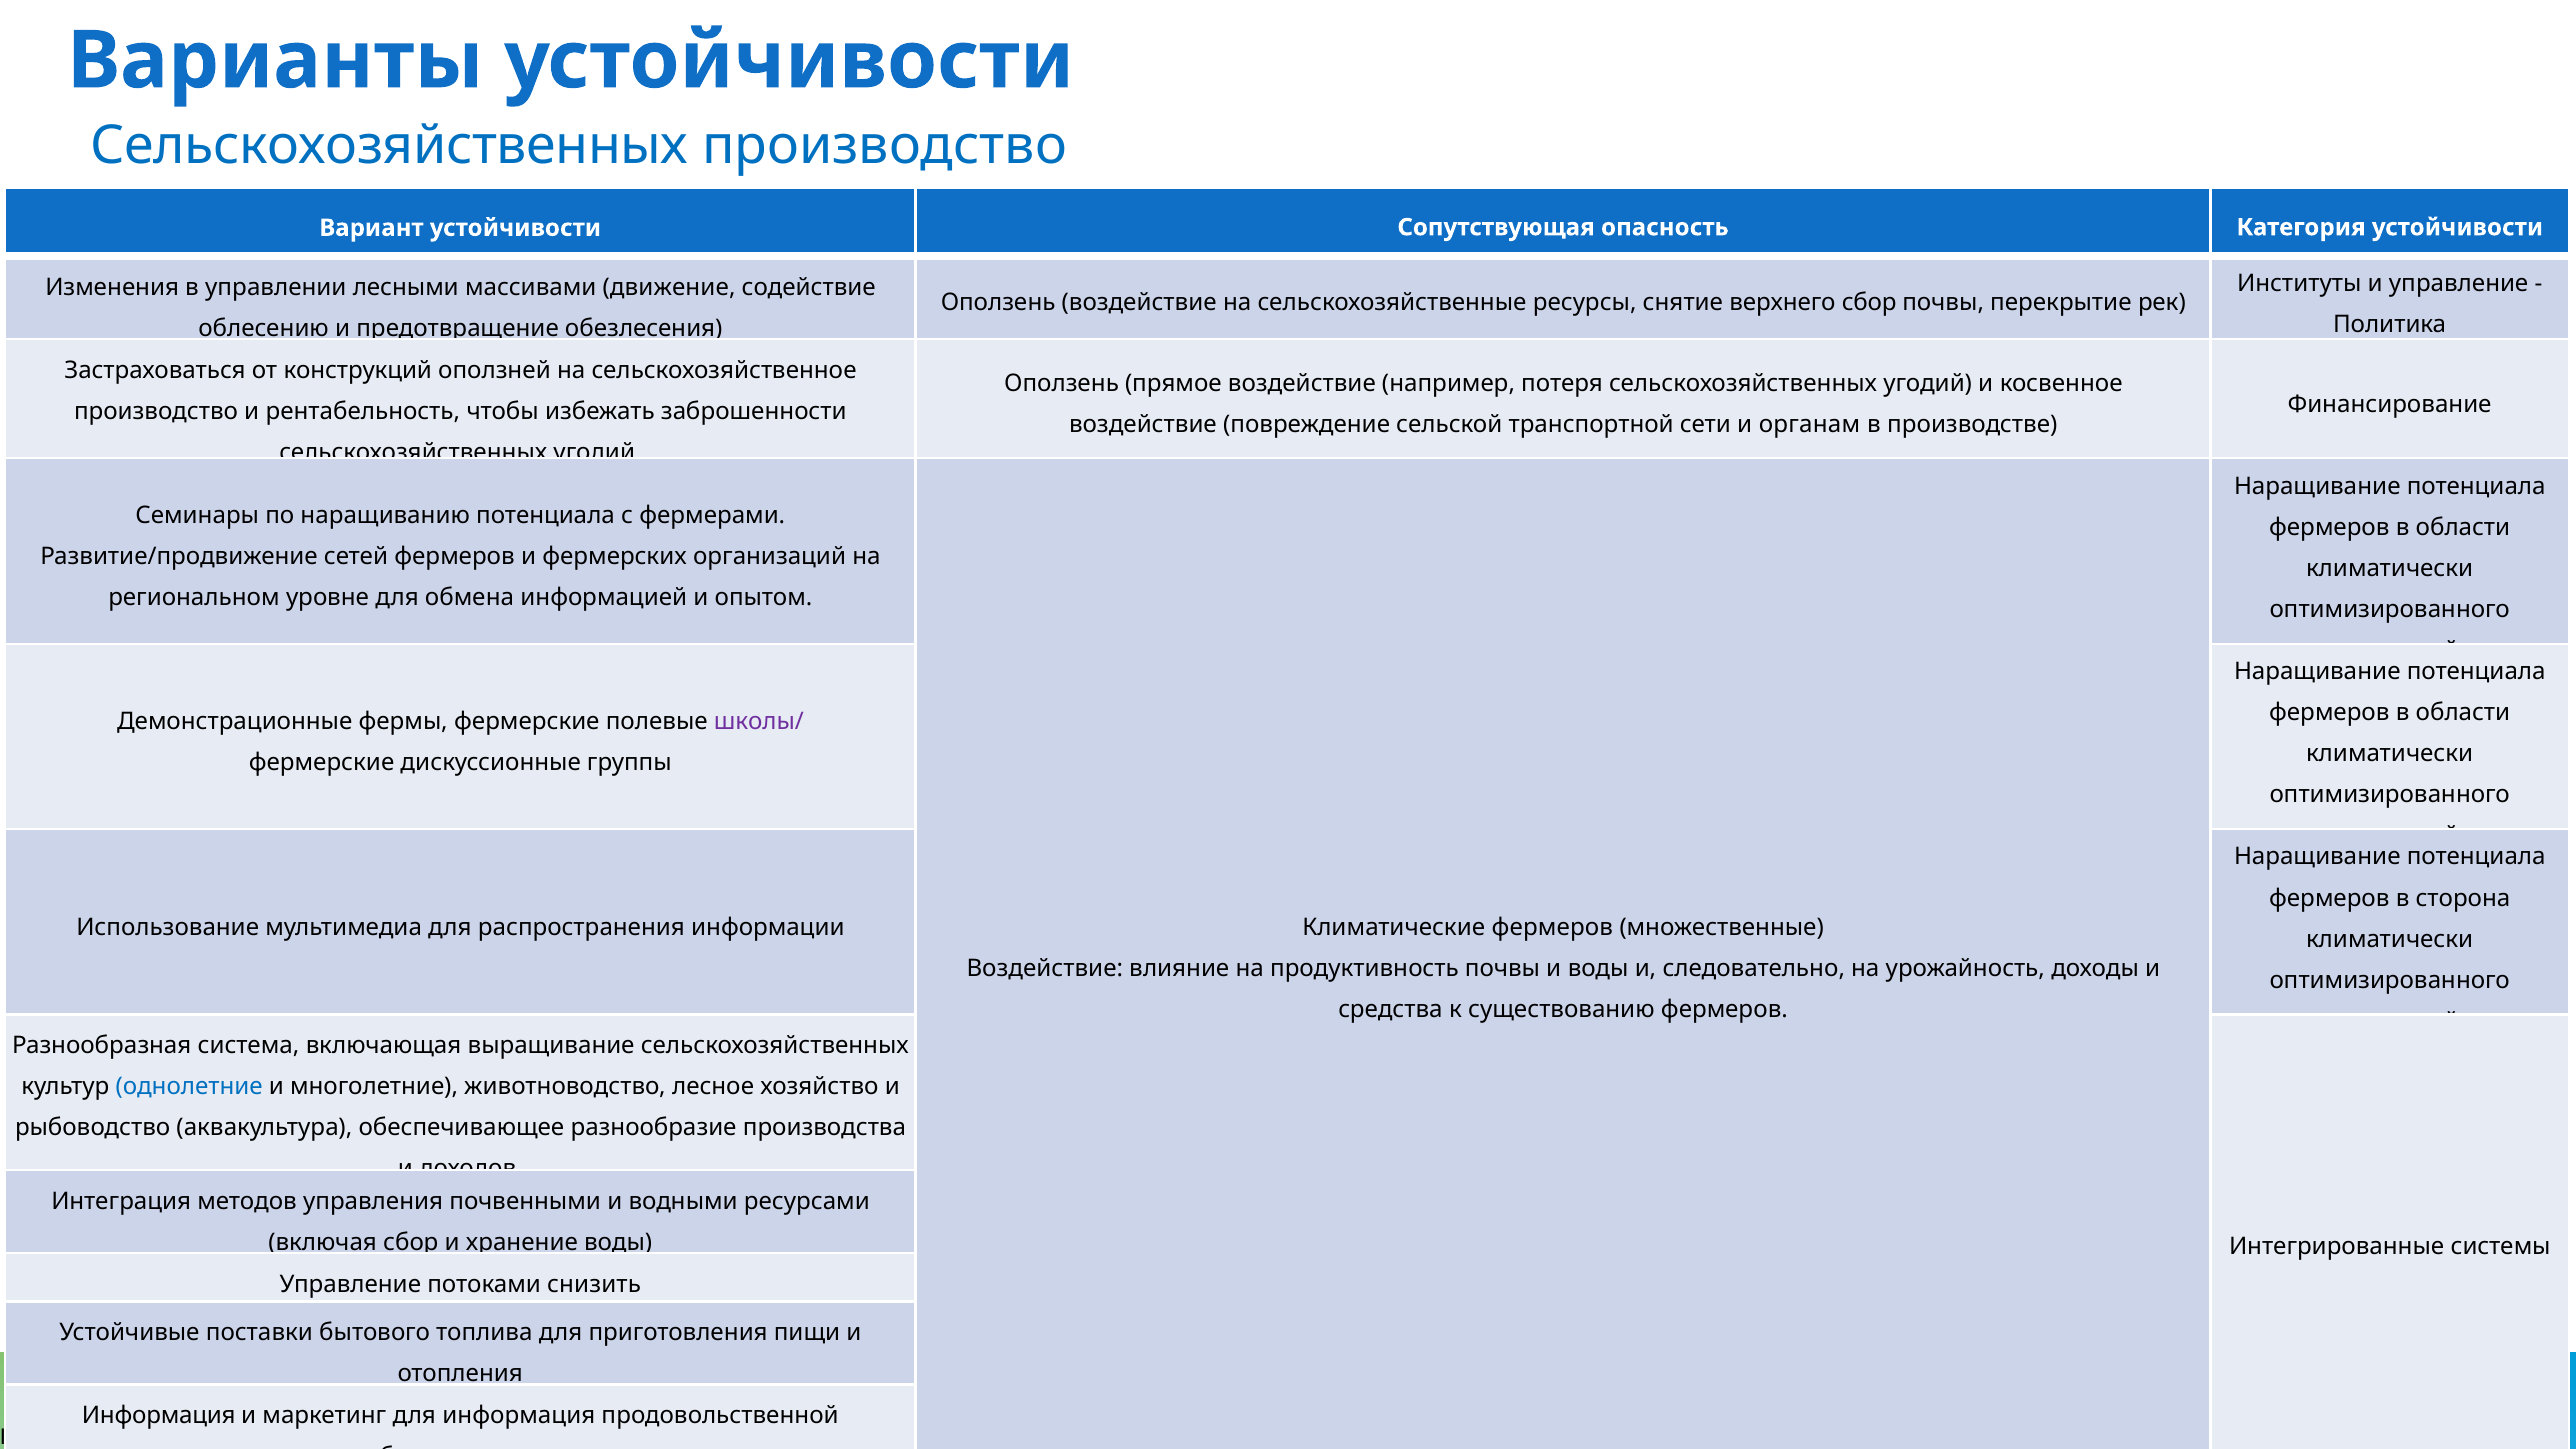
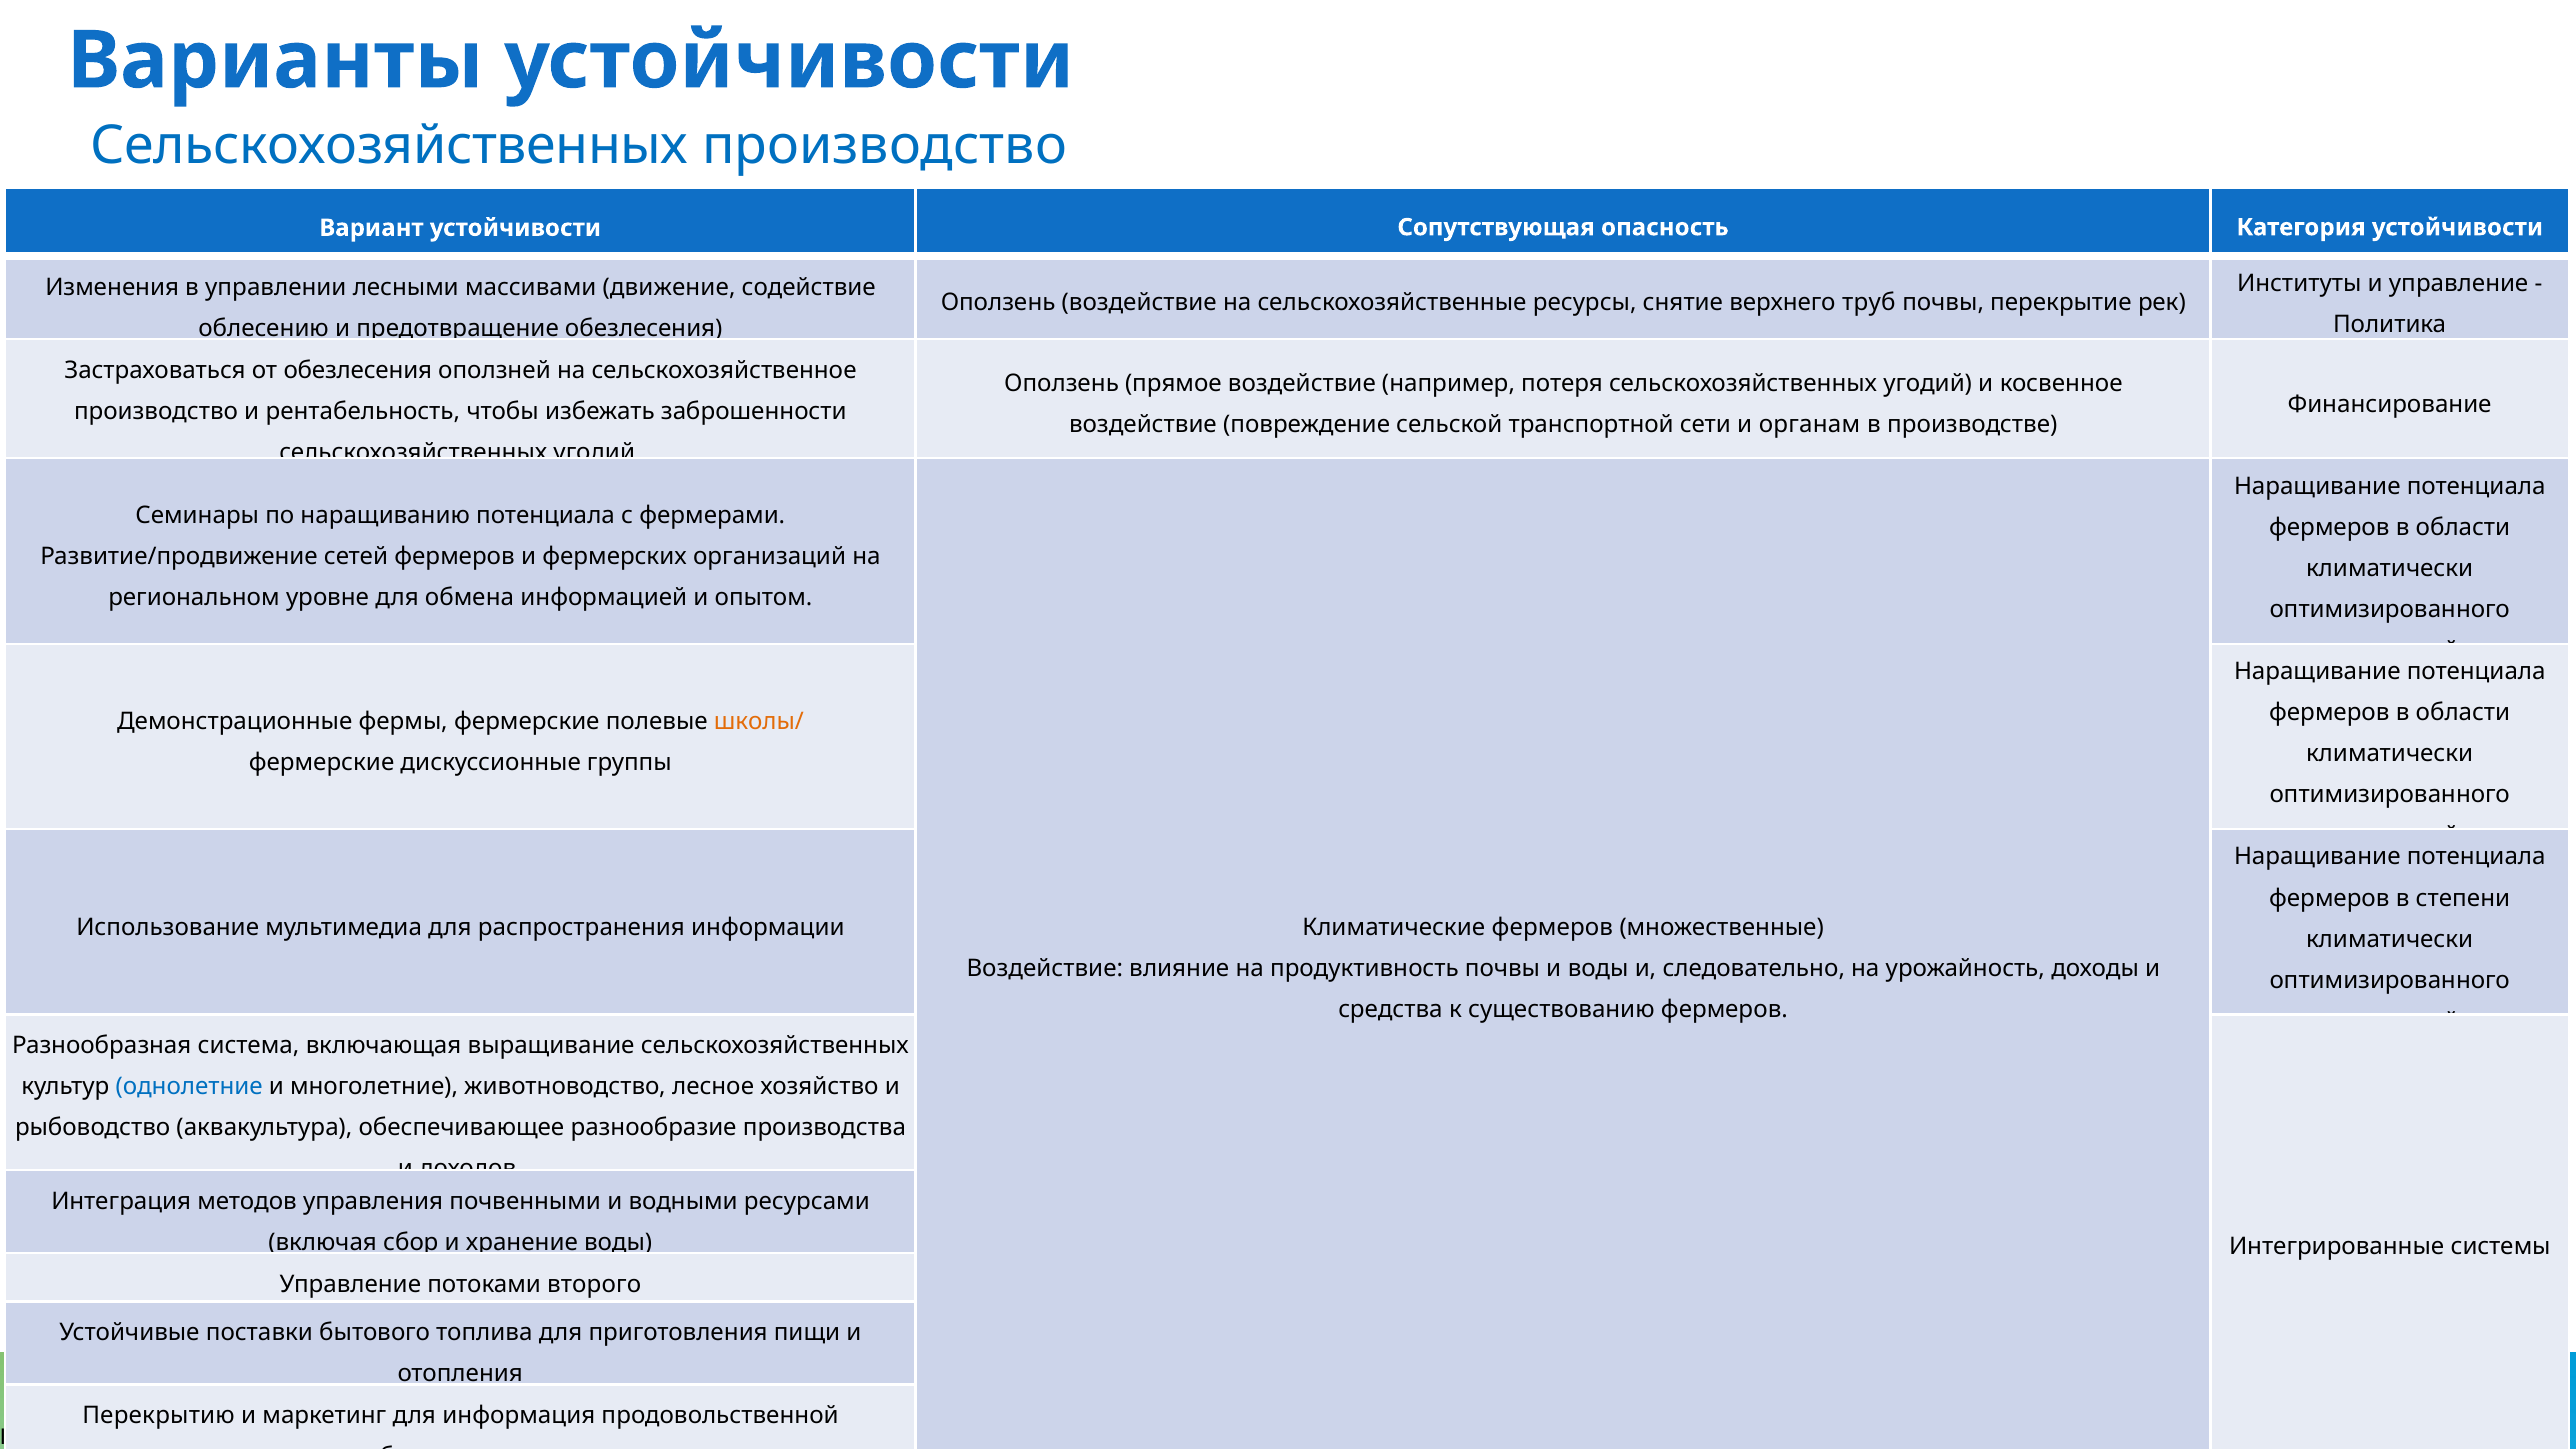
верхнего сбор: сбор -> труб (1869, 303)
от конструкций: конструкций -> обезлесения (358, 370)
школы/ colour: purple -> orange (759, 721)
сторона: сторона -> степени (2463, 898)
снизить: снизить -> второго (594, 1284)
Информация: Информация -> Перекрытию (159, 1416)
